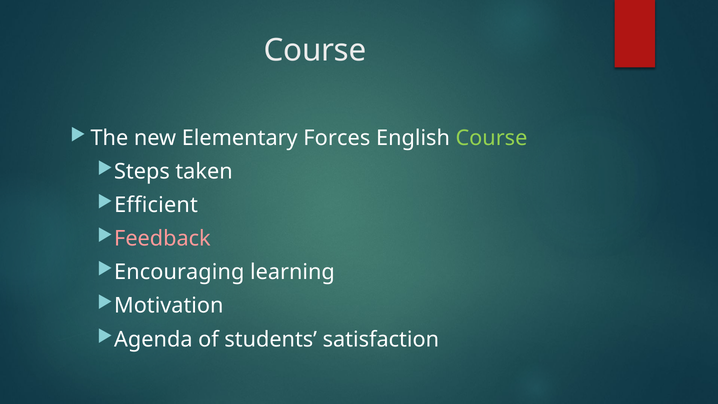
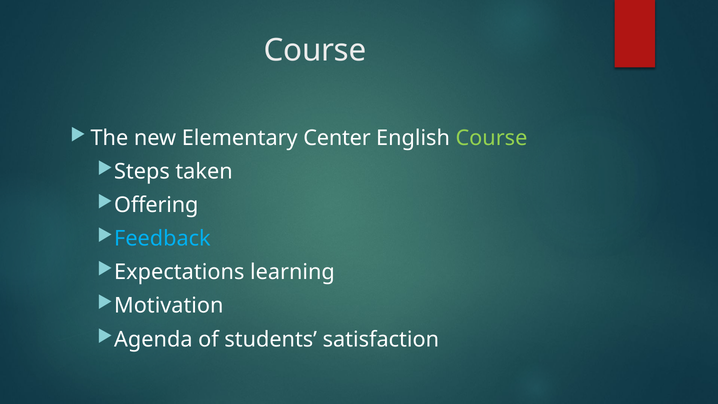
Forces: Forces -> Center (337, 138)
Efficient: Efficient -> Offering (156, 205)
Feedback colour: pink -> light blue (162, 239)
Encouraging: Encouraging -> Expectations (179, 272)
